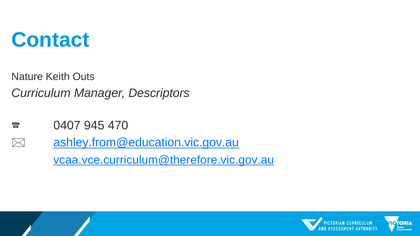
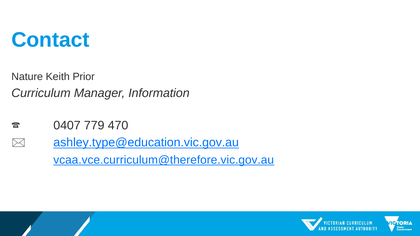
Outs: Outs -> Prior (84, 77)
Descriptors: Descriptors -> Information (159, 93)
945: 945 -> 779 (94, 126)
ashley.from@education.vic.gov.au: ashley.from@education.vic.gov.au -> ashley.type@education.vic.gov.au (146, 143)
